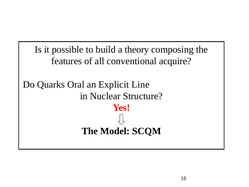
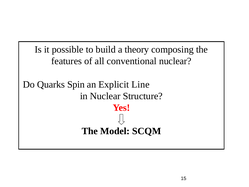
conventional acquire: acquire -> nuclear (175, 61)
Oral: Oral -> Spin (76, 84)
